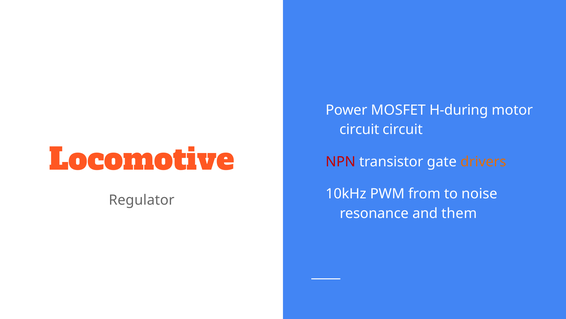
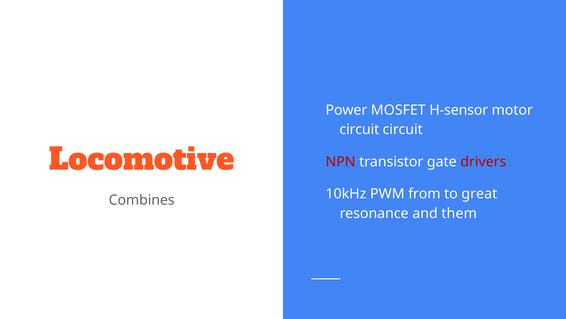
H-during: H-during -> H-sensor (459, 110)
drivers colour: orange -> red (483, 161)
noise: noise -> great (479, 194)
Regulator: Regulator -> Combines (142, 200)
